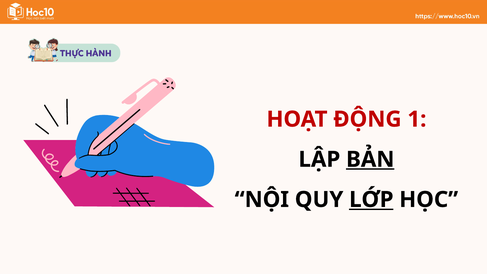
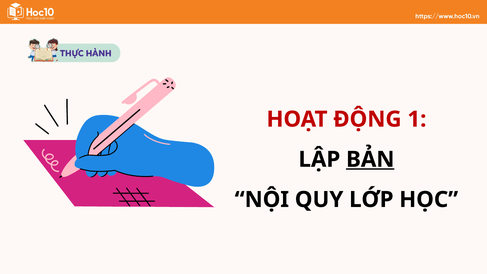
LỚP underline: present -> none (371, 200)
